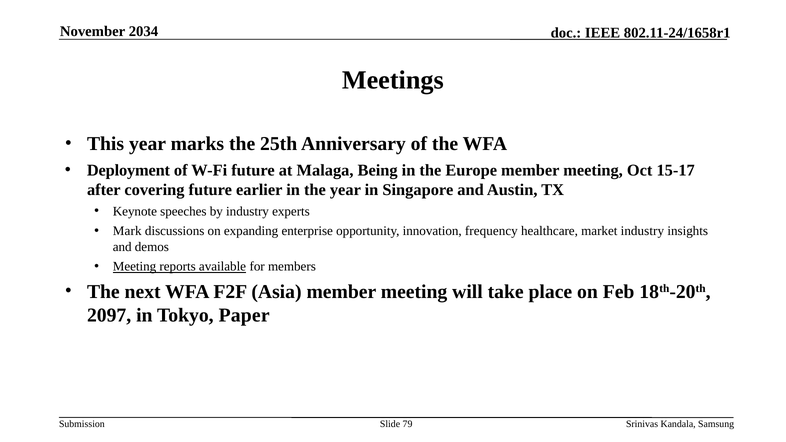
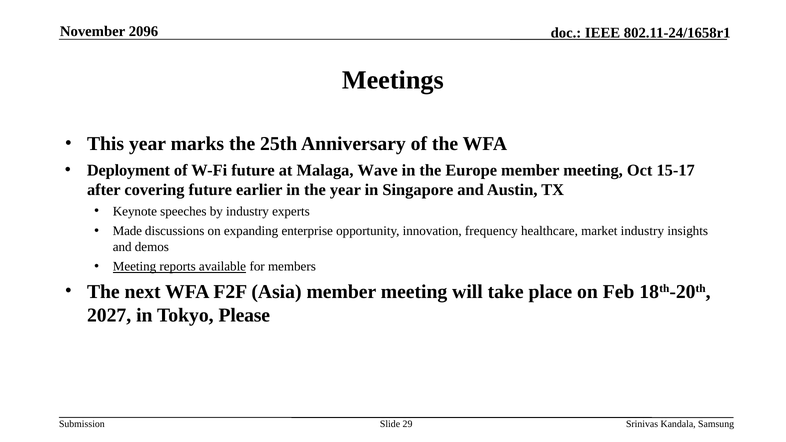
2034: 2034 -> 2096 (143, 31)
Being: Being -> Wave (378, 170)
Mark: Mark -> Made (127, 231)
2097: 2097 -> 2027 (109, 315)
Paper: Paper -> Please (244, 315)
79: 79 -> 29 (408, 424)
